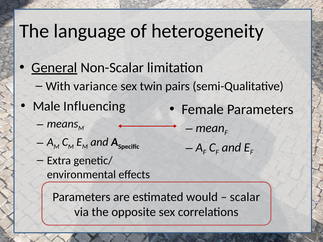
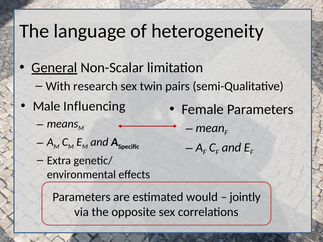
variance: variance -> research (95, 86)
scalar: scalar -> jointly (245, 197)
